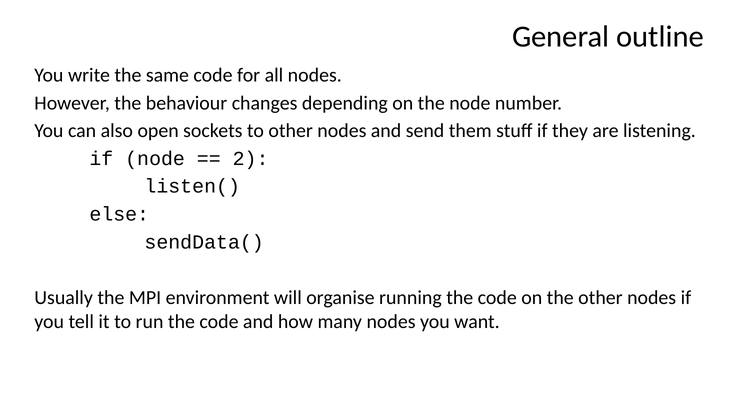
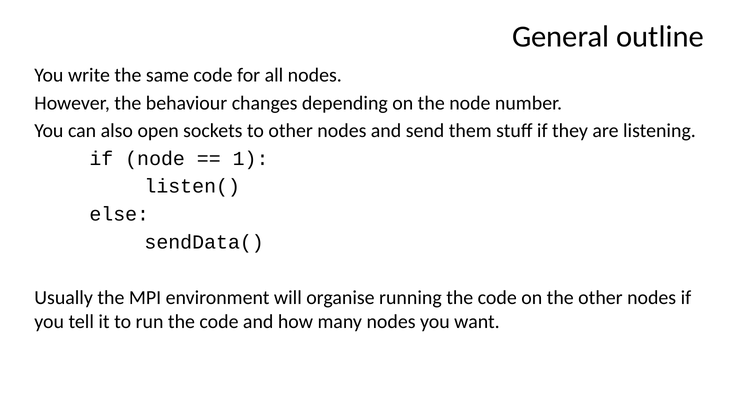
2: 2 -> 1 (251, 159)
